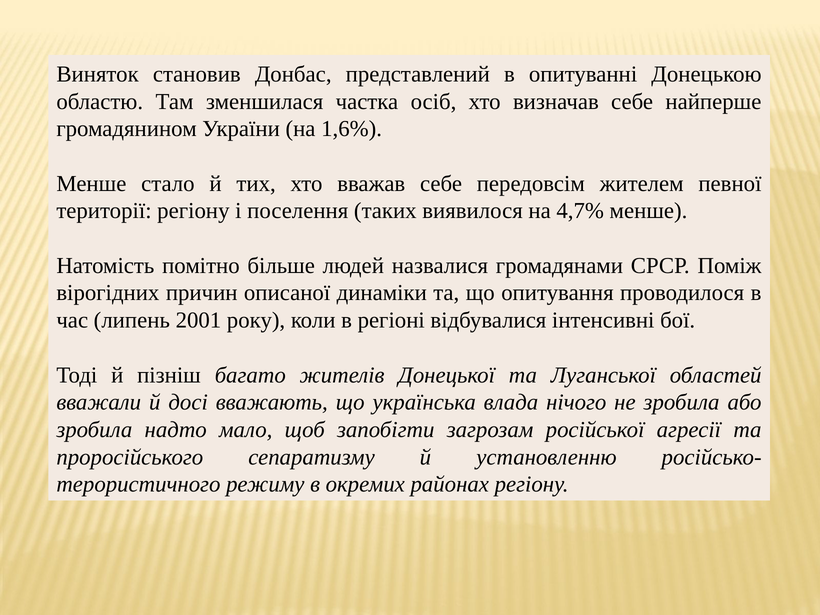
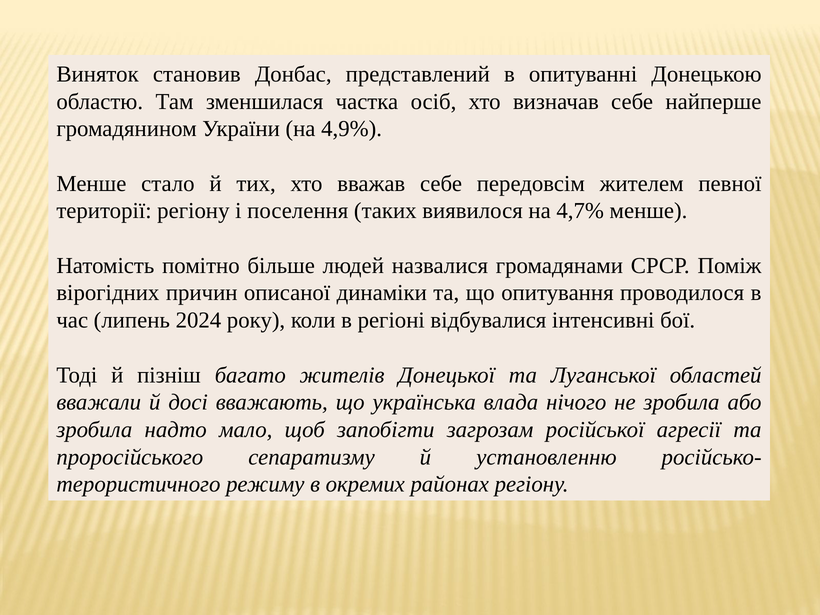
1,6%: 1,6% -> 4,9% (352, 129)
2001: 2001 -> 2024 (198, 320)
